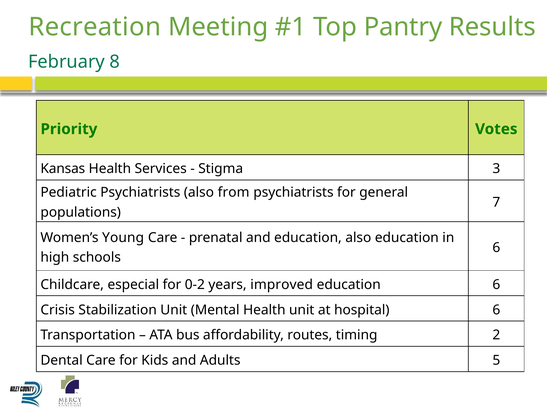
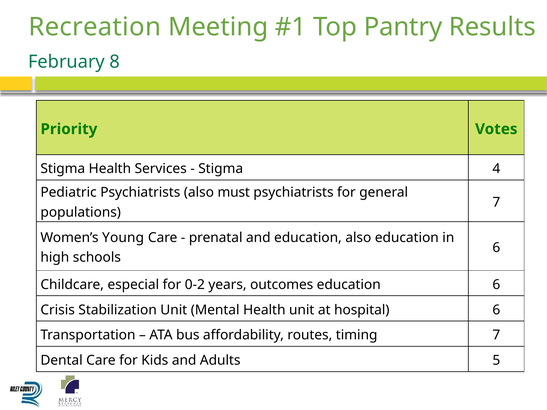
Kansas: Kansas -> Stigma (63, 169)
3: 3 -> 4 (496, 169)
from: from -> must (234, 192)
improved: improved -> outcomes (282, 285)
timing 2: 2 -> 7 (496, 335)
